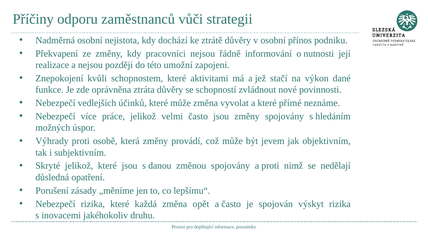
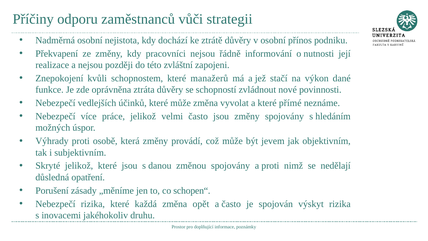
umožní: umožní -> zvláštní (178, 65)
aktivitami: aktivitami -> manažerů (209, 78)
lepšímu“: lepšímu“ -> schopen“ (192, 190)
